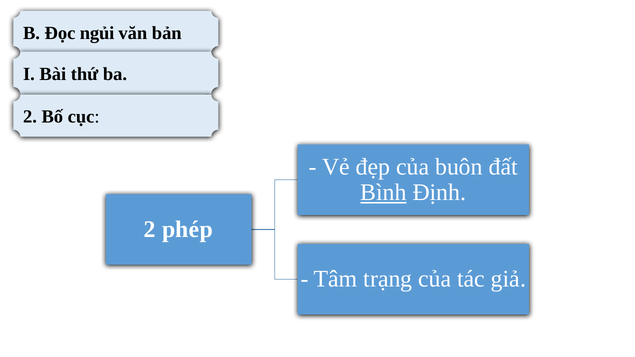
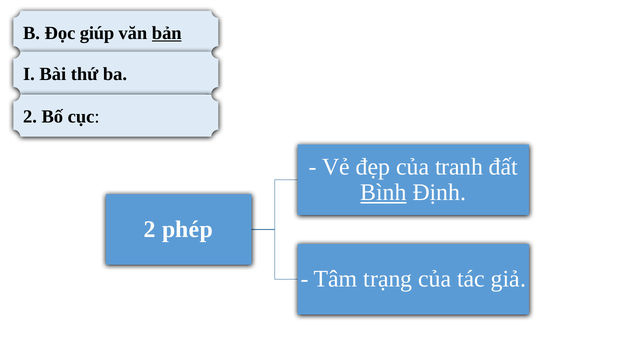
ngủi: ngủi -> giúp (97, 33)
bản underline: none -> present (167, 33)
buôn: buôn -> tranh (459, 167)
